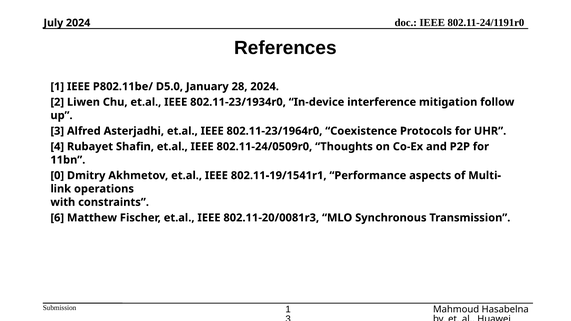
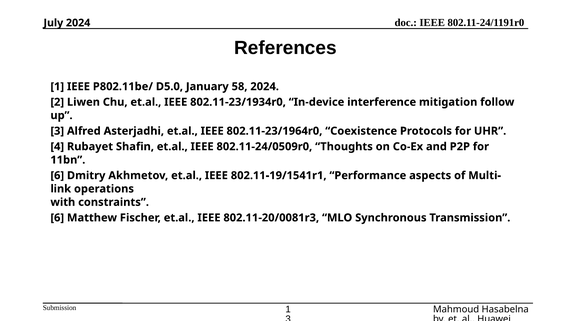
28: 28 -> 58 (240, 87)
0: 0 -> 6 (57, 176)
